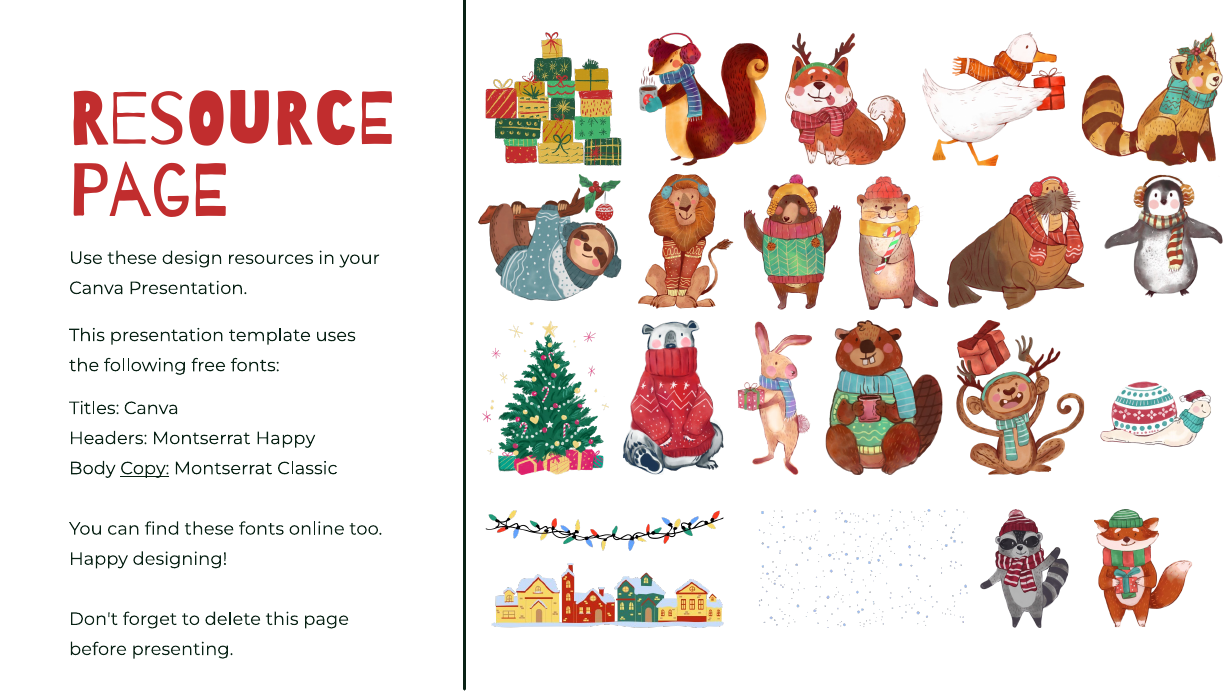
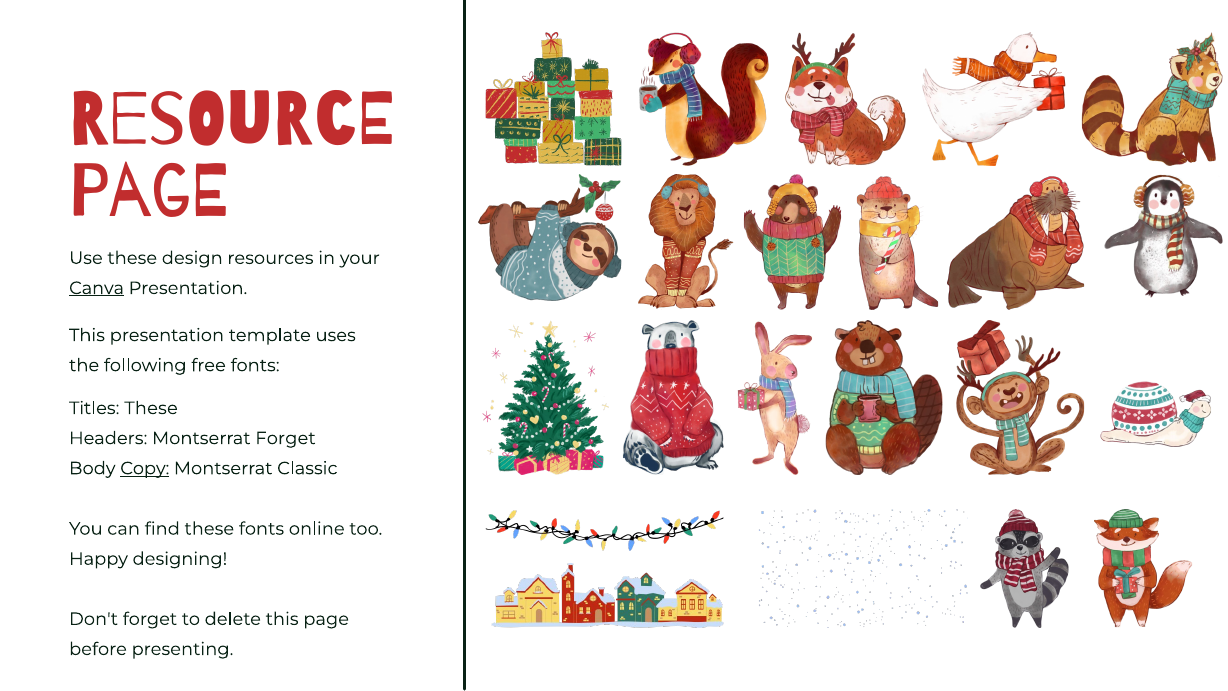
Canva underline: none -> present (97, 288)
Titles Canva: Canva -> These (151, 408)
Montserrat Happy: Happy -> Forget (285, 438)
